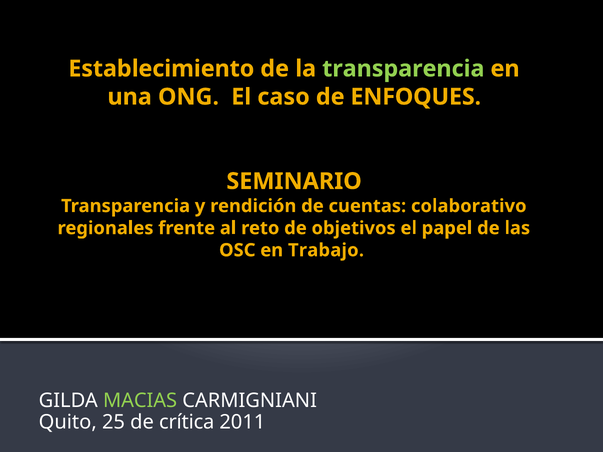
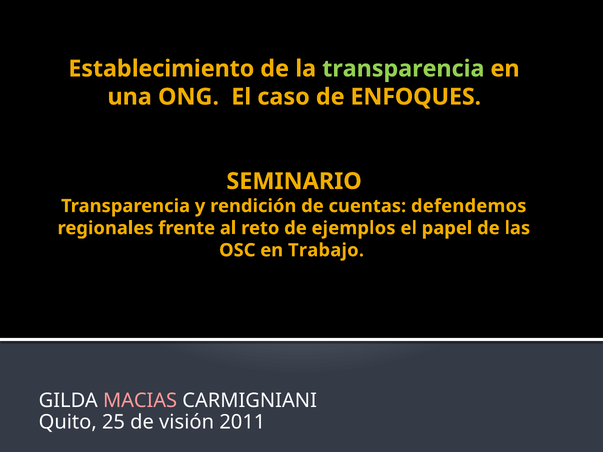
colaborativo: colaborativo -> defendemos (469, 206)
objetivos: objetivos -> ejemplos (354, 228)
MACIAS colour: light green -> pink (140, 401)
crítica: crítica -> visión (187, 422)
